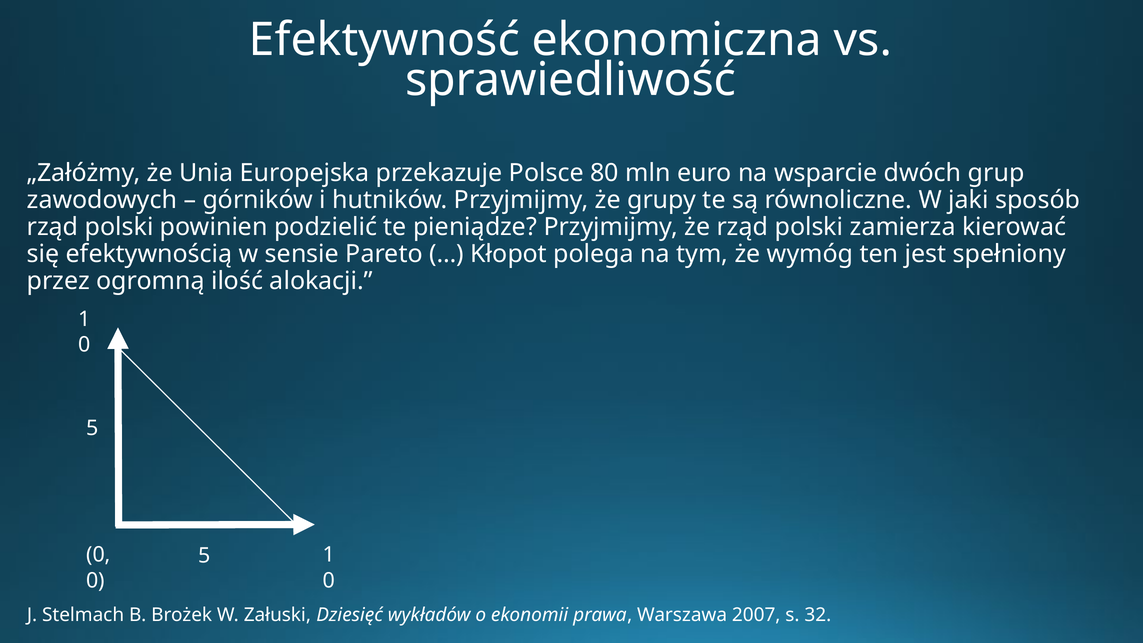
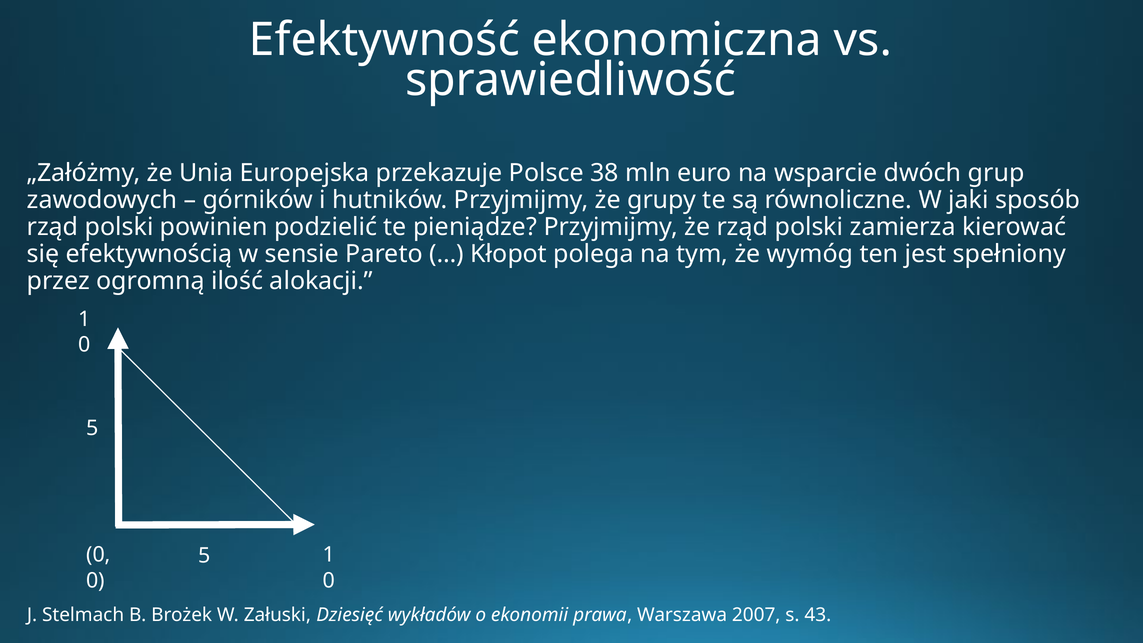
80: 80 -> 38 (604, 173)
32: 32 -> 43 (818, 615)
